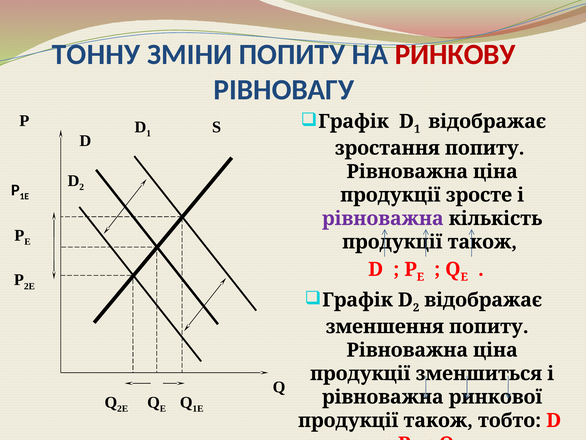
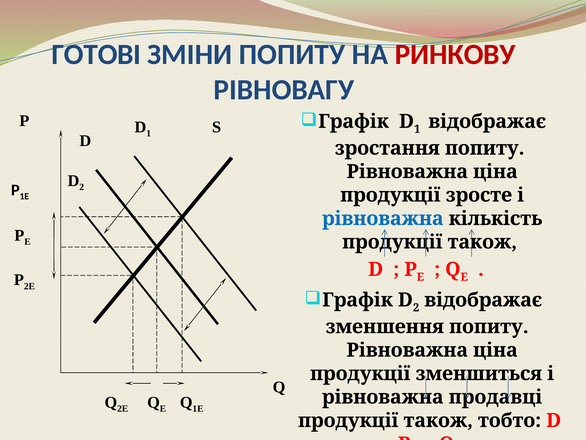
ТОННУ: ТОННУ -> ГОТОВІ (96, 55)
рівноважна colour: purple -> blue (383, 218)
ринкової: ринкової -> продавці (495, 397)
